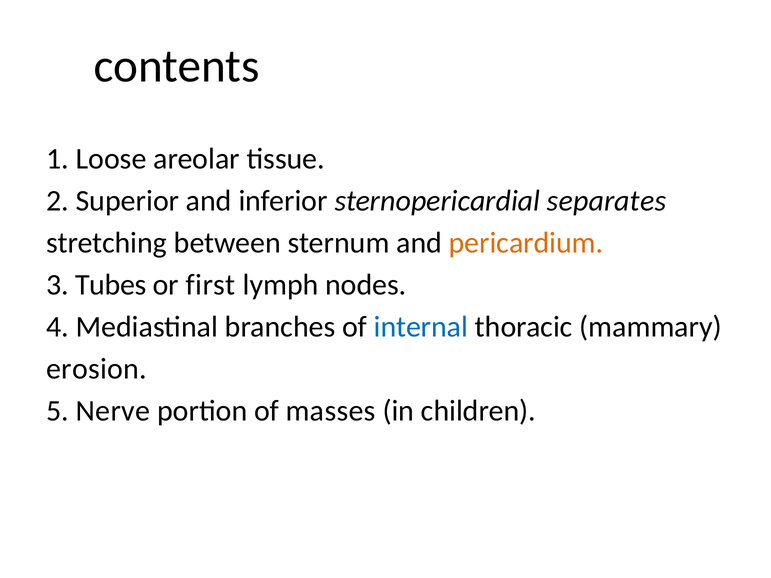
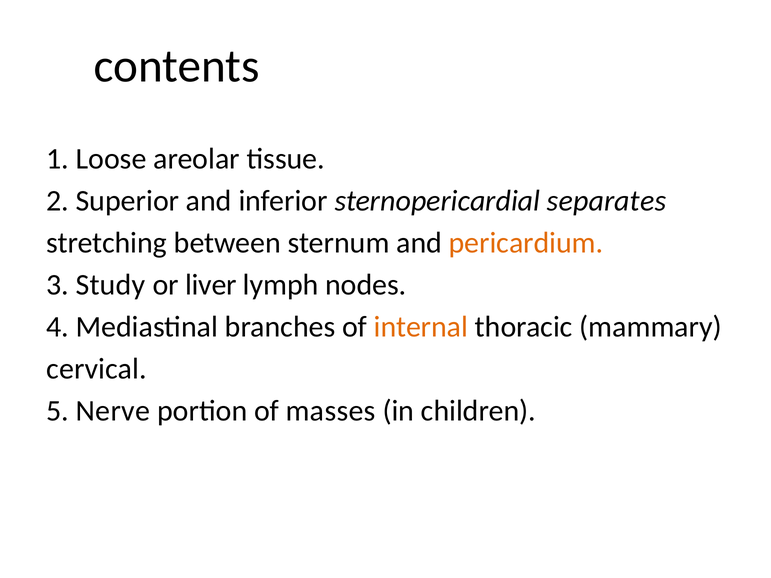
Tubes: Tubes -> Study (111, 285)
first: first -> liver (211, 285)
internal colour: blue -> orange (421, 327)
erosion: erosion -> cervical (97, 369)
